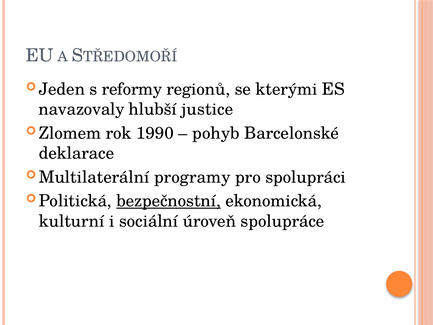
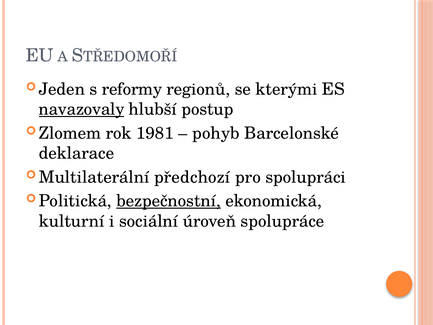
navazovaly underline: none -> present (82, 109)
justice: justice -> postup (207, 109)
1990: 1990 -> 1981 (155, 133)
programy: programy -> předchozí (192, 177)
